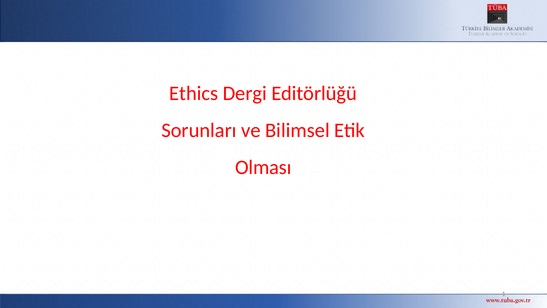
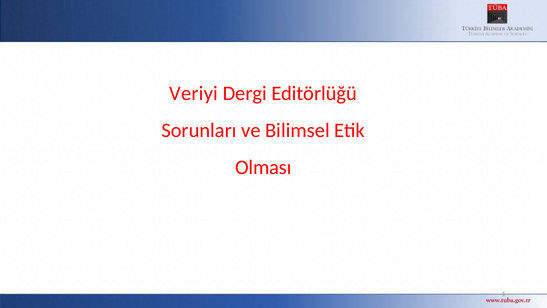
Ethics: Ethics -> Veriyi (194, 93)
